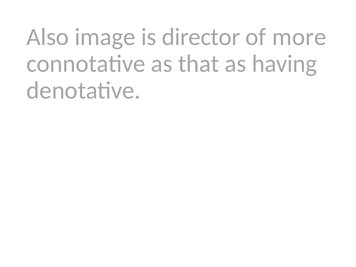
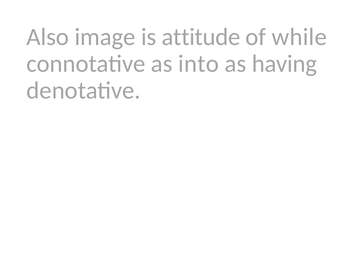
director: director -> attitude (201, 37)
more: more -> while (299, 37)
that: that -> into (198, 64)
